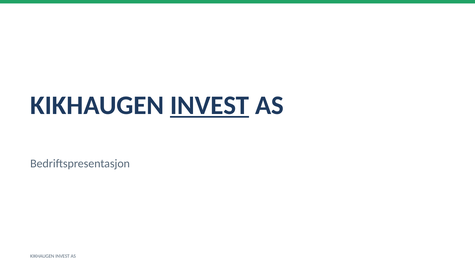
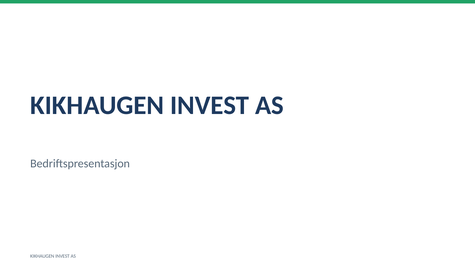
INVEST underline: present -> none (210, 105)
